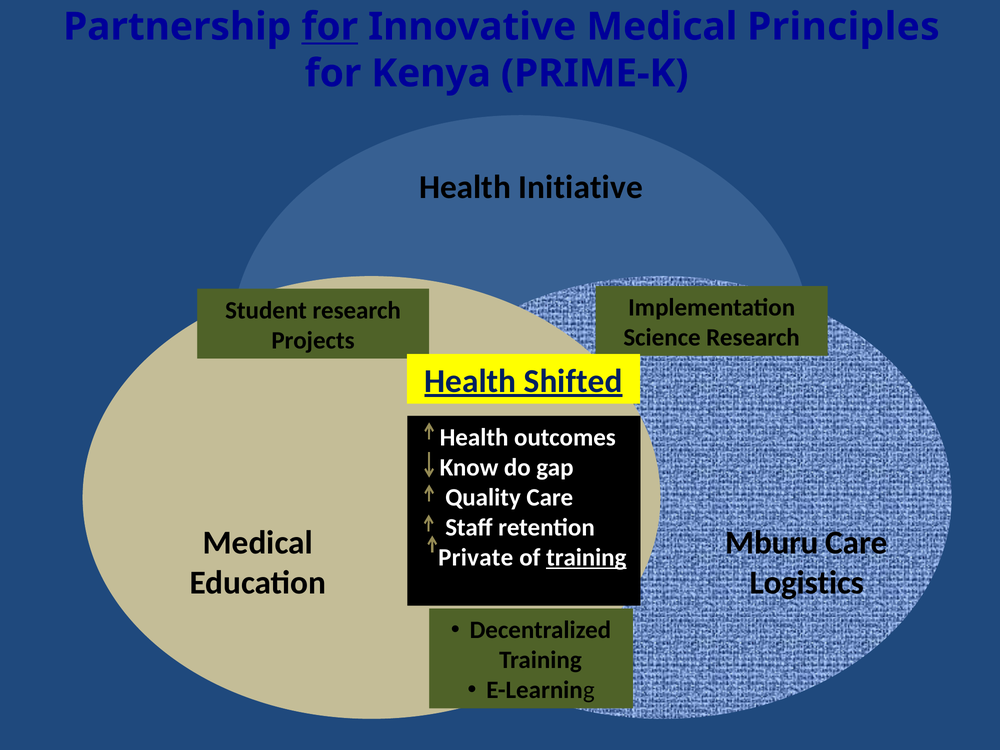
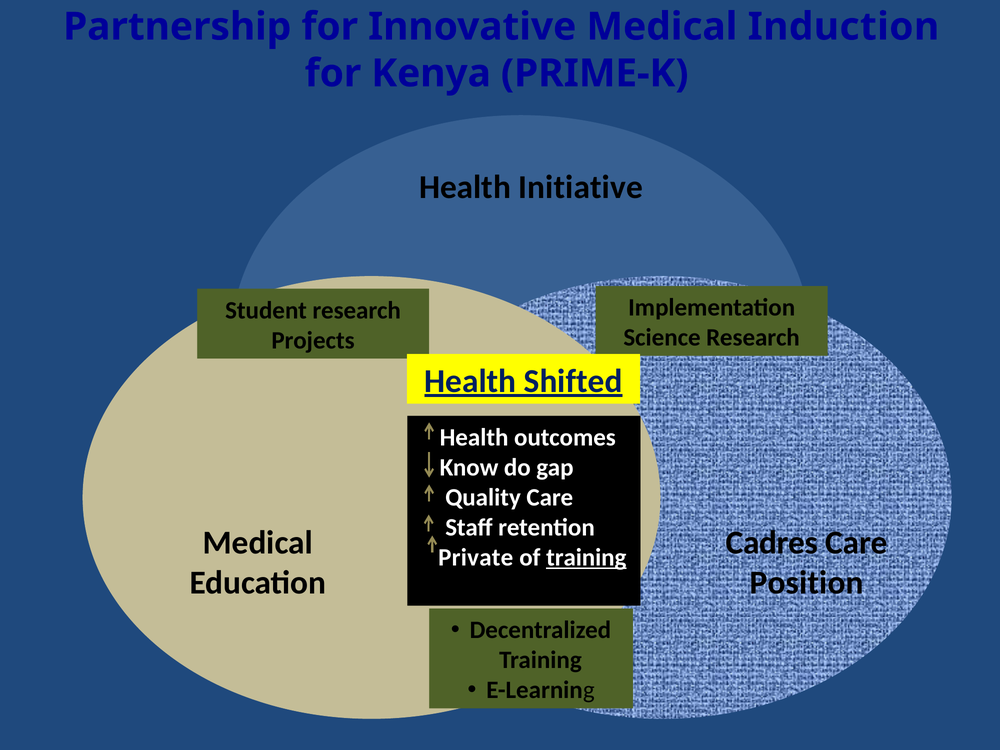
for underline: present -> none (330, 27)
Principles: Principles -> Induction (843, 27)
Mburu: Mburu -> Cadres (772, 543)
Logistics: Logistics -> Position (807, 583)
